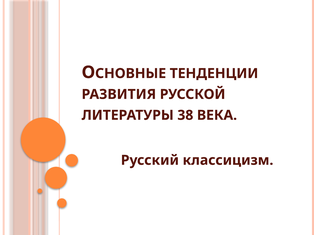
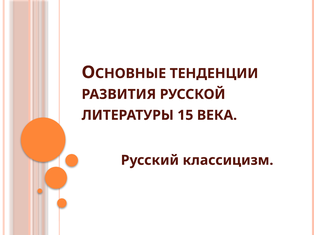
38: 38 -> 15 (185, 115)
